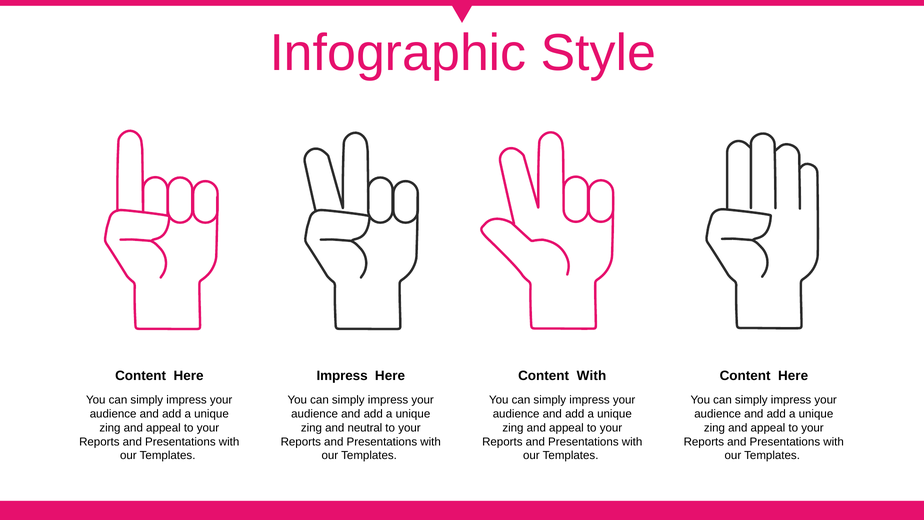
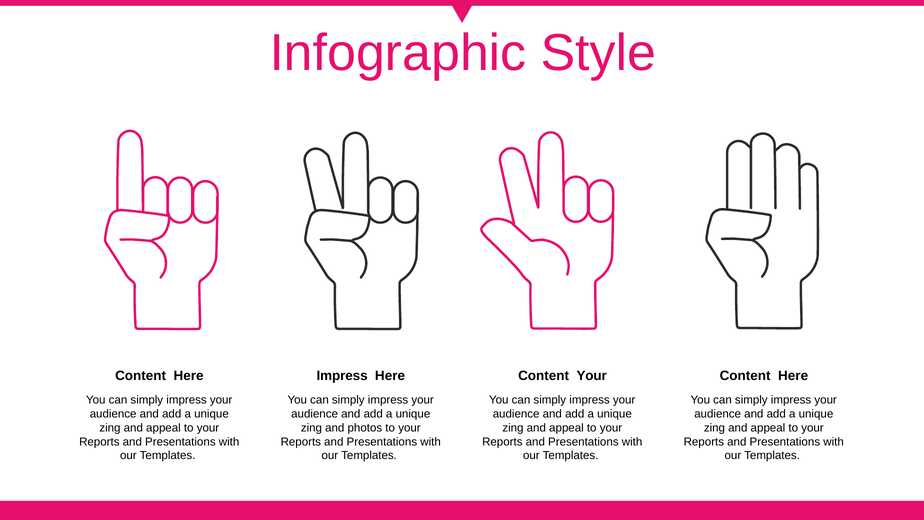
Content With: With -> Your (592, 376)
neutral: neutral -> photos (365, 428)
